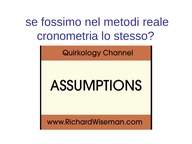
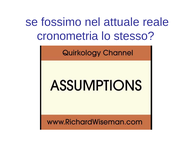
metodi: metodi -> attuale (122, 22)
